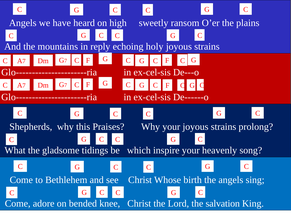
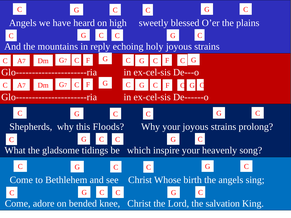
ransom: ransom -> blessed (185, 23)
Praises: Praises -> Floods (108, 127)
